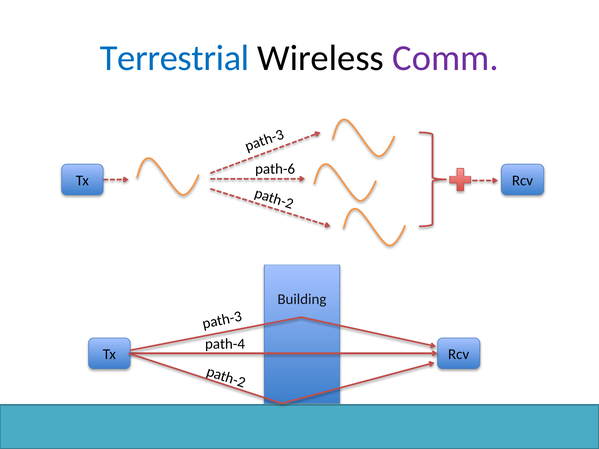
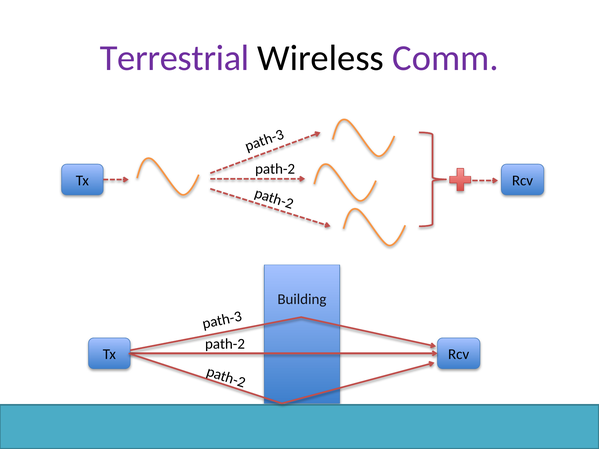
Terrestrial colour: blue -> purple (175, 58)
path-6: path-6 -> path-2 (275, 169)
path-4: path-4 -> path-2 (225, 344)
